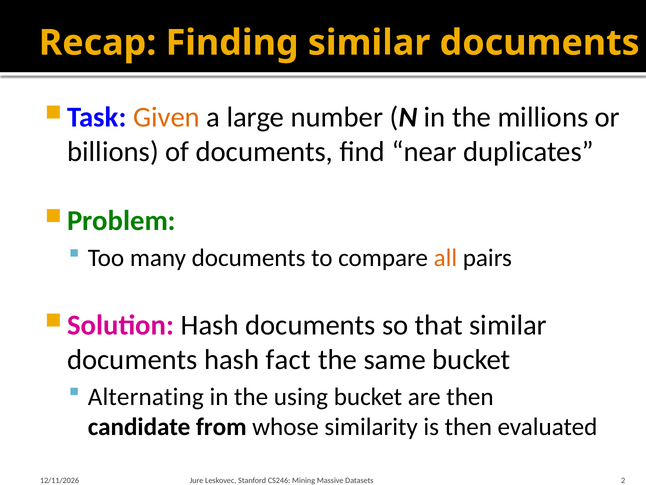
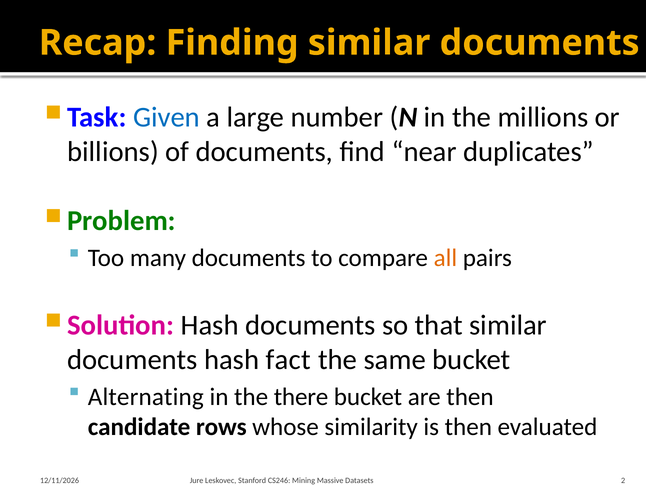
Given colour: orange -> blue (166, 117)
using: using -> there (301, 396)
from: from -> rows (221, 426)
